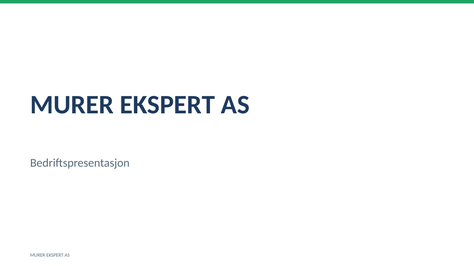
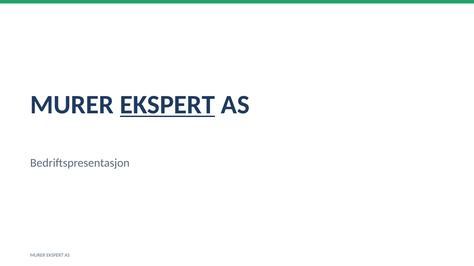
EKSPERT underline: none -> present (167, 105)
